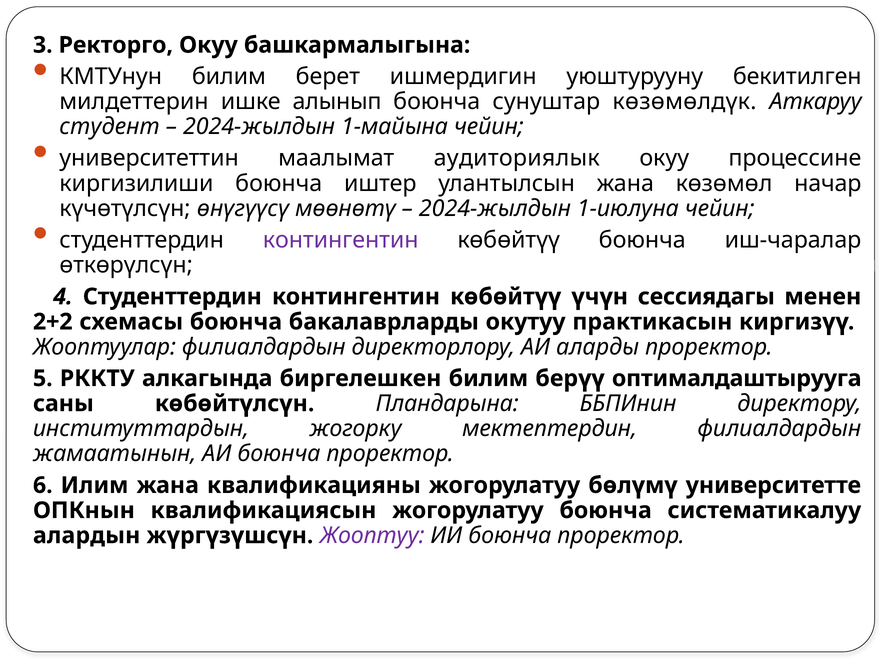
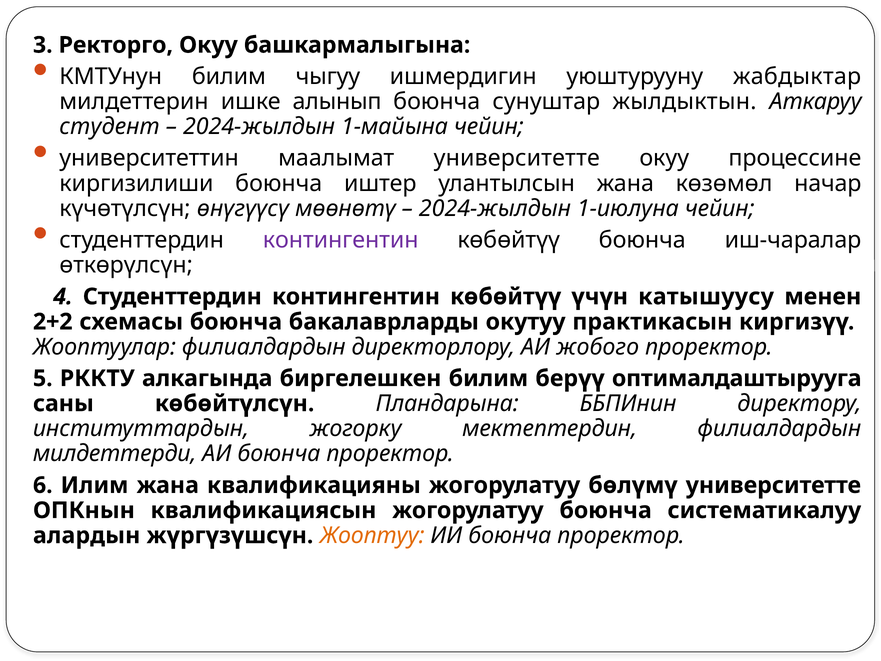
берет: берет -> чыгуу (328, 77)
бекитилген: бекитилген -> жабдыктар (797, 77)
көзөмөлдүк: көзөмөлдүк -> жылдыктын (684, 102)
маалымат аудиториялык: аудиториялык -> университетте (517, 158)
сессиядагы: сессиядагы -> катышуусу (706, 297)
аларды: аларды -> жобого (598, 347)
жамаатынын: жамаатынын -> милдеттерди (115, 454)
Жооптуу colour: purple -> orange (372, 535)
